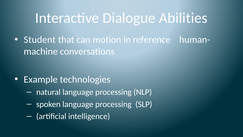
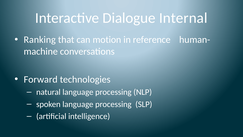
Abilities: Abilities -> Internal (183, 18)
Student: Student -> Ranking (40, 40)
Example: Example -> Forward (41, 79)
